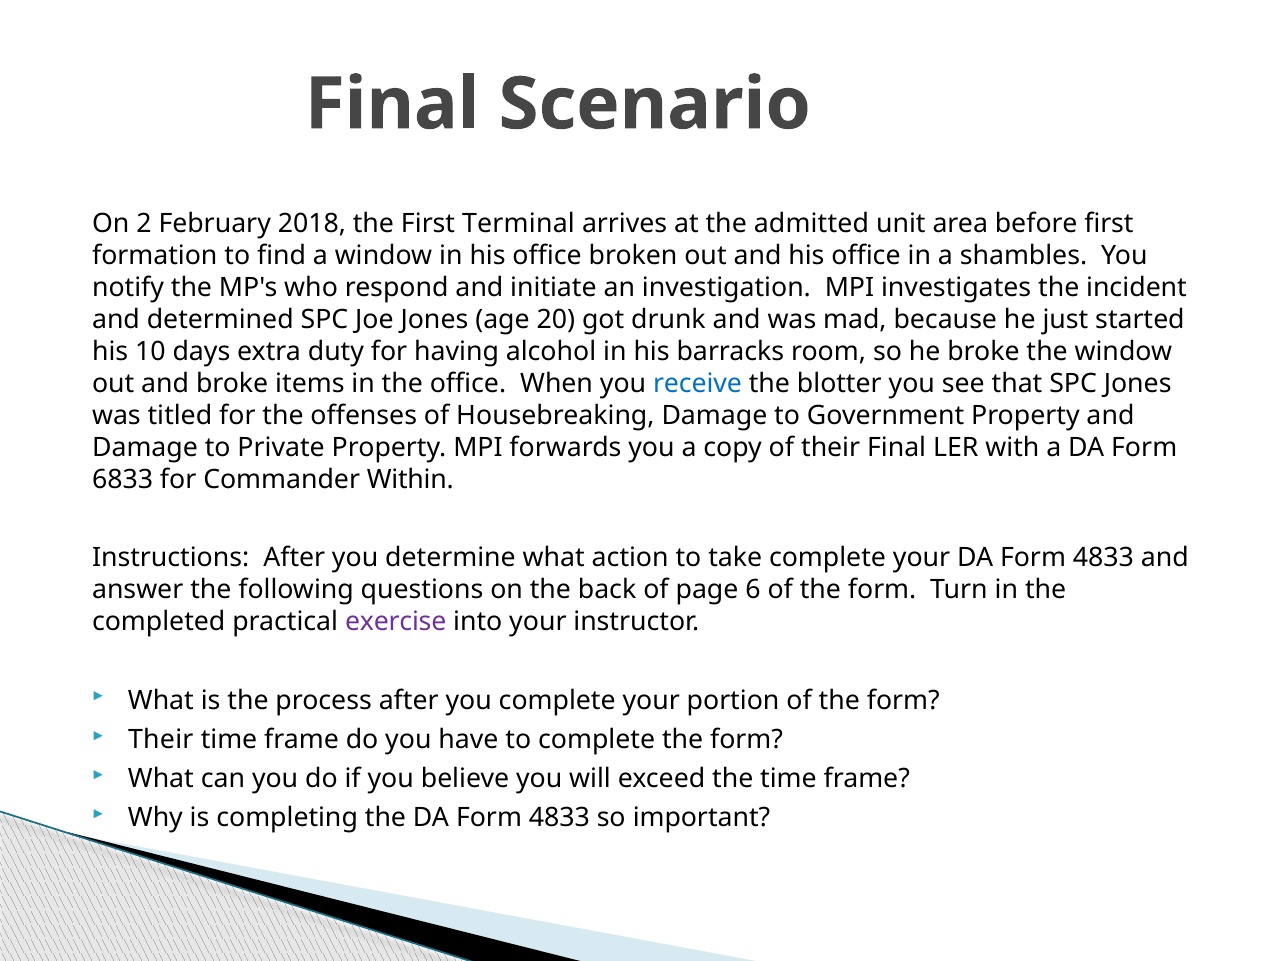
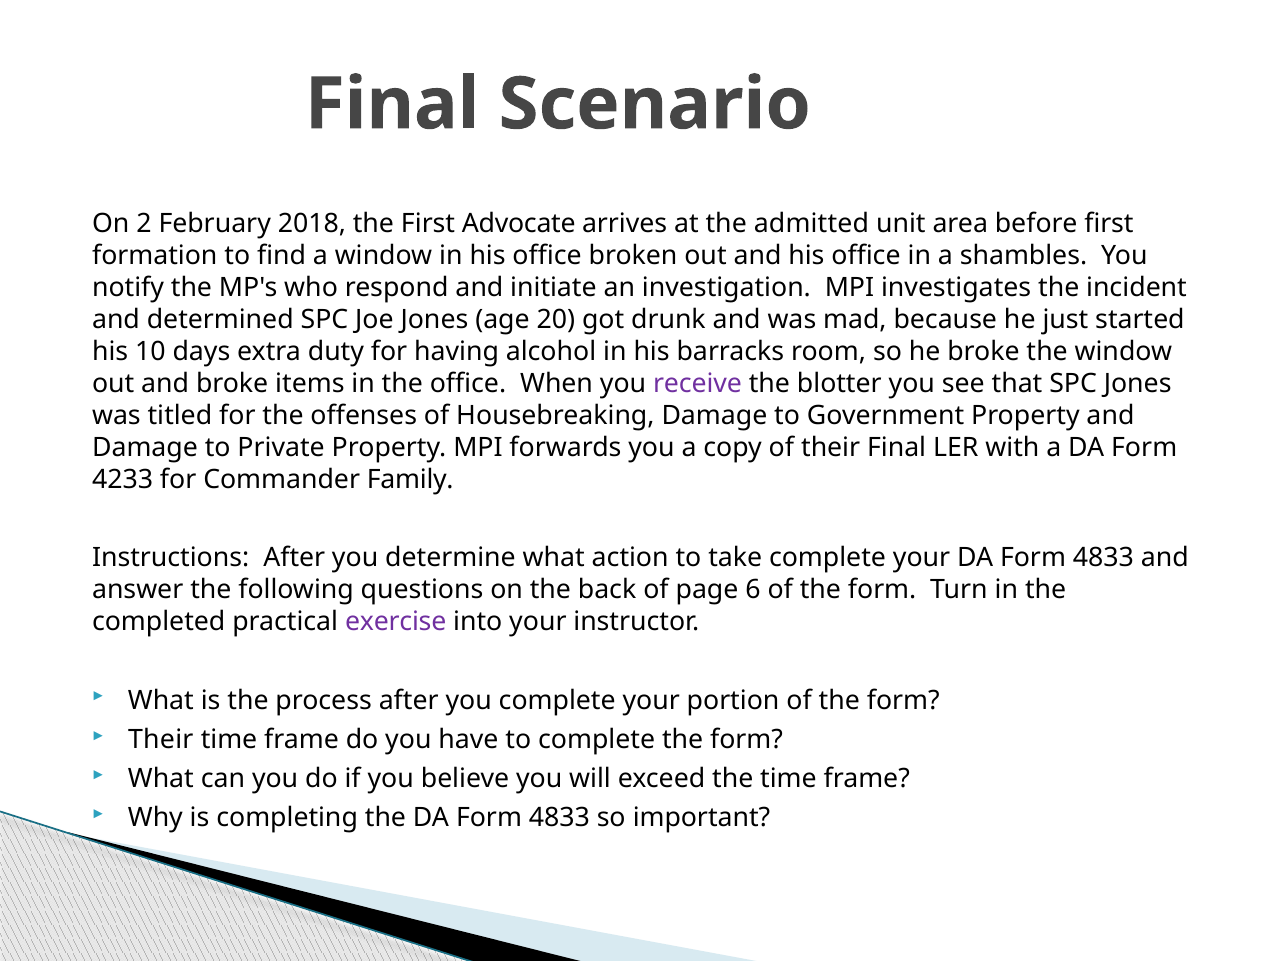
Terminal: Terminal -> Advocate (519, 224)
receive colour: blue -> purple (698, 384)
6833: 6833 -> 4233 (123, 480)
Within: Within -> Family (410, 480)
